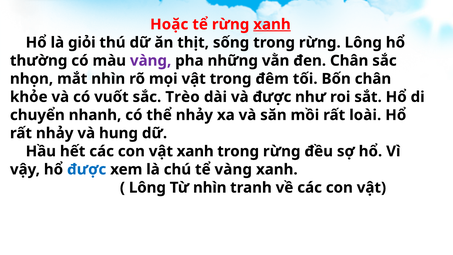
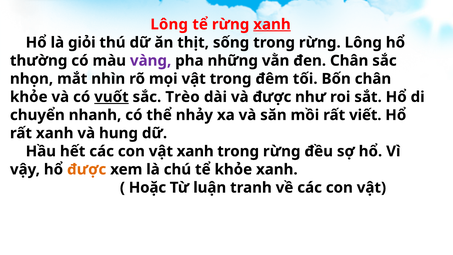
Hoặc: Hoặc -> Lông (169, 24)
vuốt underline: none -> present (111, 97)
loài: loài -> viết (365, 115)
rất nhảy: nhảy -> xanh (55, 133)
được colour: blue -> orange (87, 169)
tể vàng: vàng -> khỏe (233, 169)
Lông: Lông -> Hoặc (147, 187)
Từ nhìn: nhìn -> luận (210, 187)
